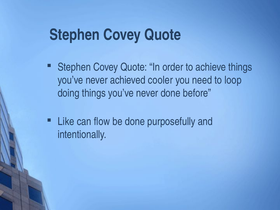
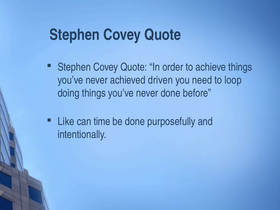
cooler: cooler -> driven (160, 80)
flow: flow -> time (102, 122)
